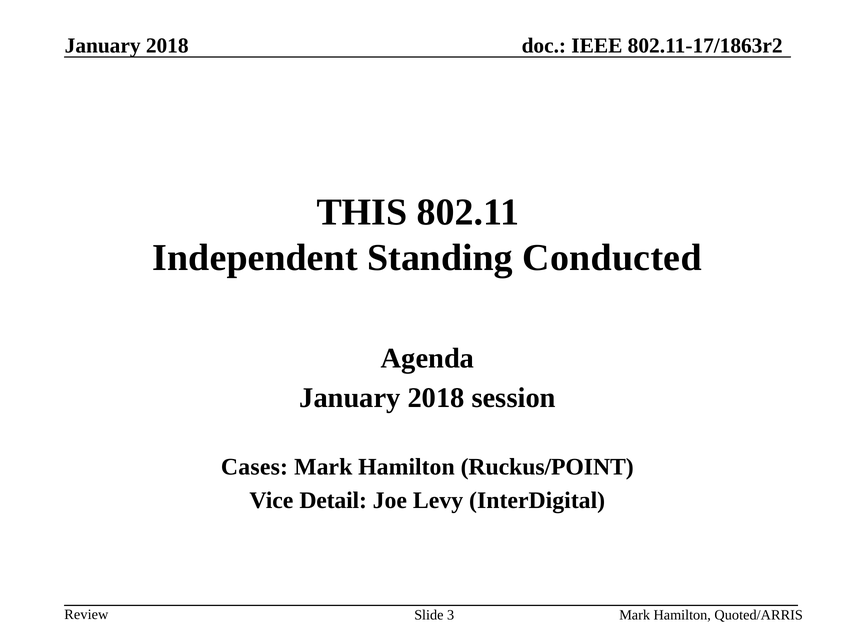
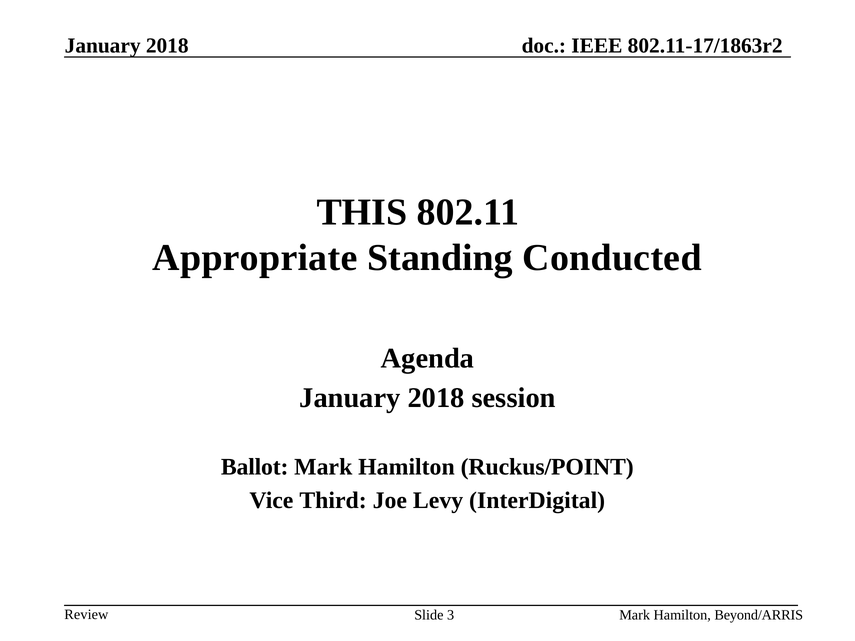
Independent: Independent -> Appropriate (255, 258)
Cases: Cases -> Ballot (255, 467)
Detail: Detail -> Third (333, 500)
Quoted/ARRIS: Quoted/ARRIS -> Beyond/ARRIS (759, 615)
